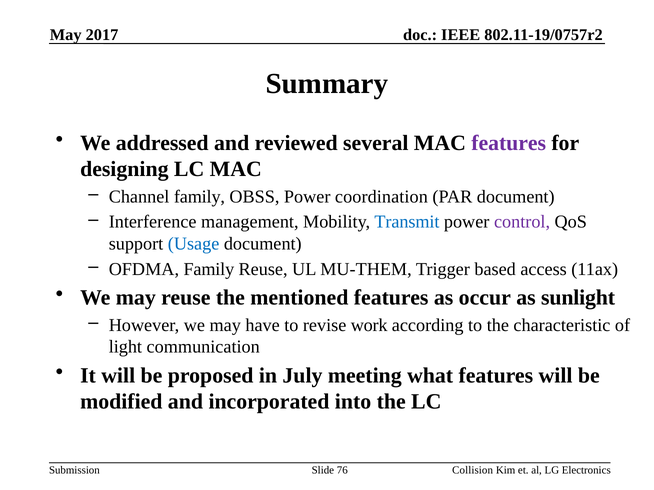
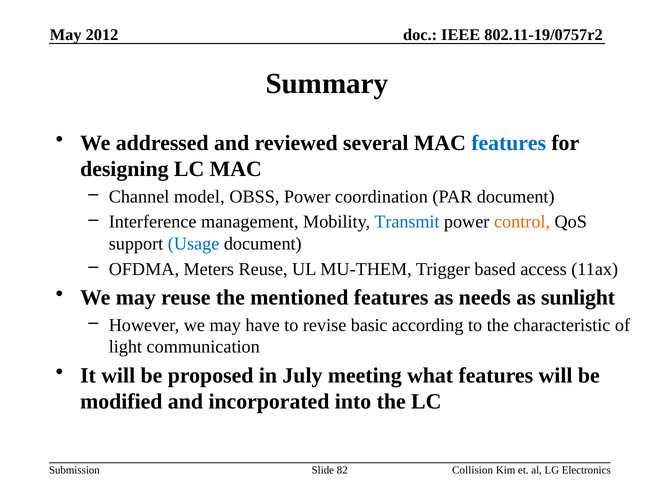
2017: 2017 -> 2012 (102, 35)
features colour: purple -> blue (509, 143)
Channel family: family -> model (199, 197)
control colour: purple -> orange (522, 222)
OFDMA Family: Family -> Meters (209, 269)
occur: occur -> needs (485, 298)
work: work -> basic (369, 325)
76: 76 -> 82 (342, 470)
